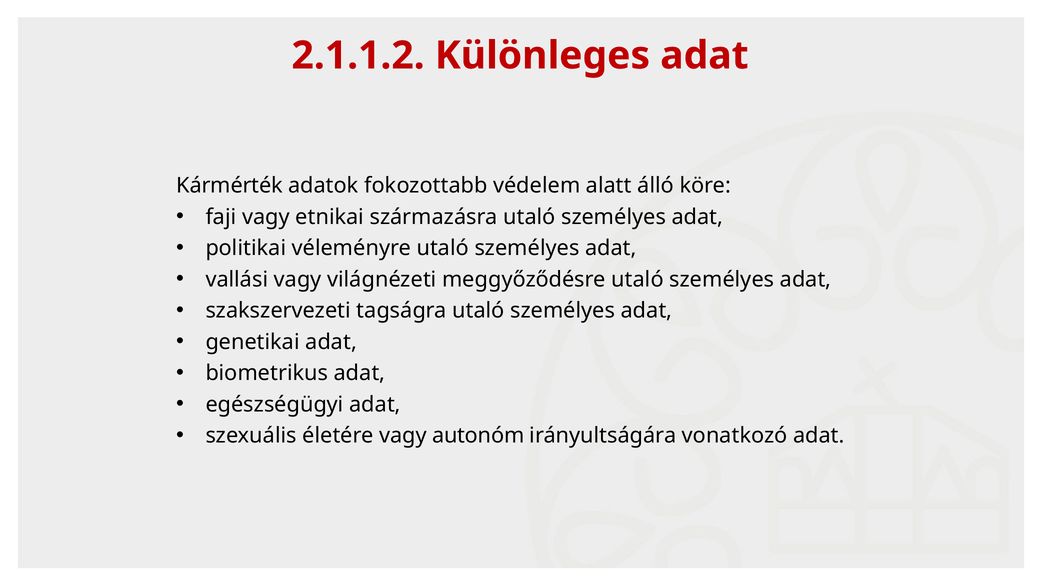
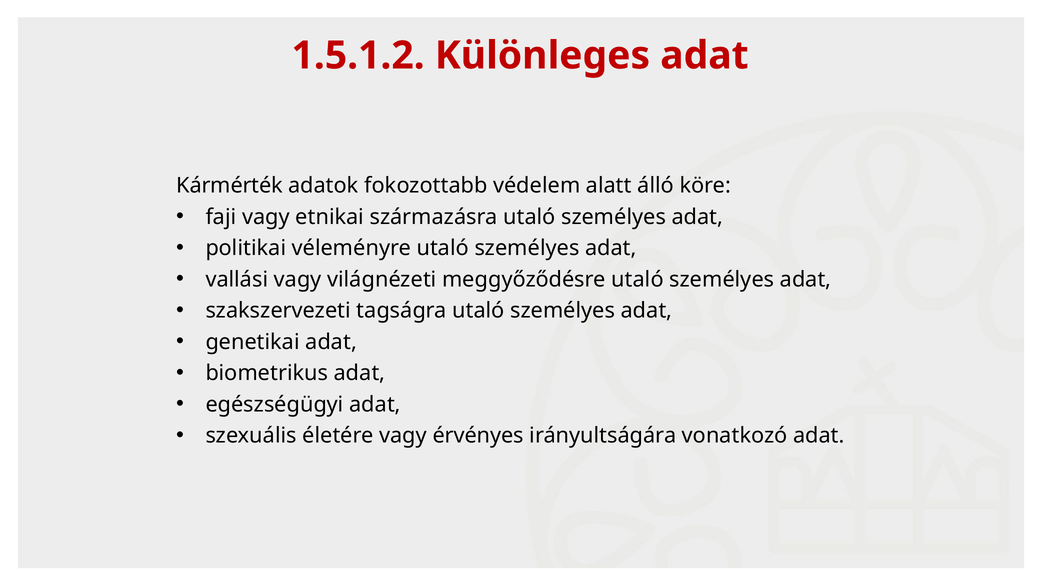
2.1.1.2: 2.1.1.2 -> 1.5.1.2 (358, 56)
autonóm: autonóm -> érvényes (478, 436)
